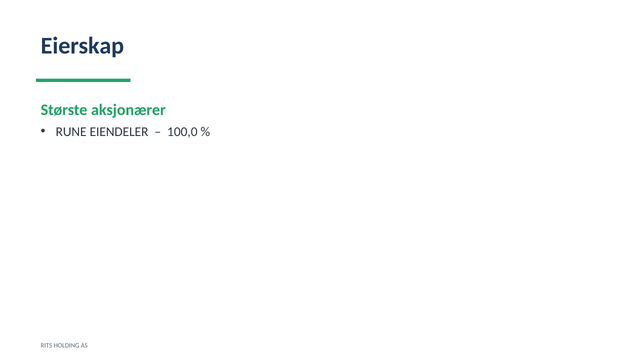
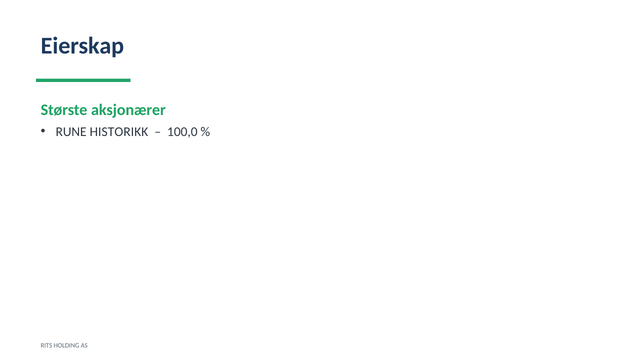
EIENDELER: EIENDELER -> HISTORIKK (119, 132)
